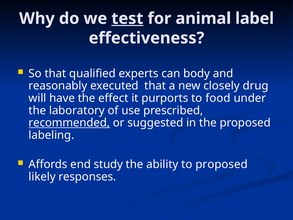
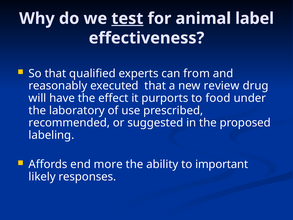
body: body -> from (197, 73)
closely: closely -> review (222, 86)
recommended underline: present -> none (69, 123)
study: study -> more (108, 164)
to proposed: proposed -> important (222, 164)
